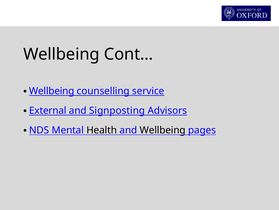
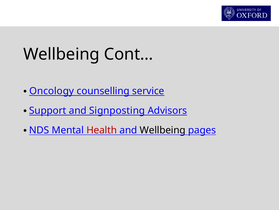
Wellbeing: Wellbeing -> Oncology (52, 91)
External: External -> Support (48, 110)
Health colour: black -> red (102, 130)
